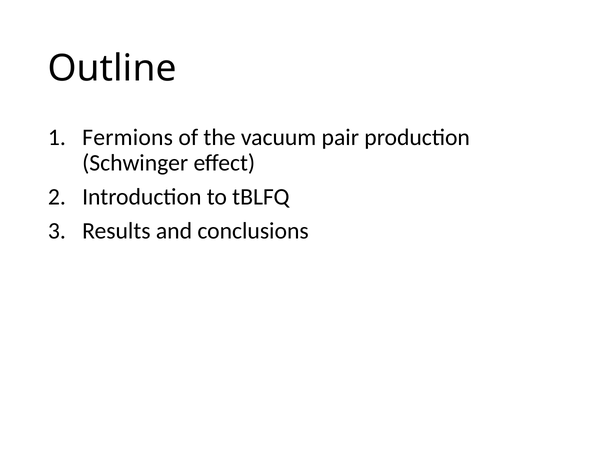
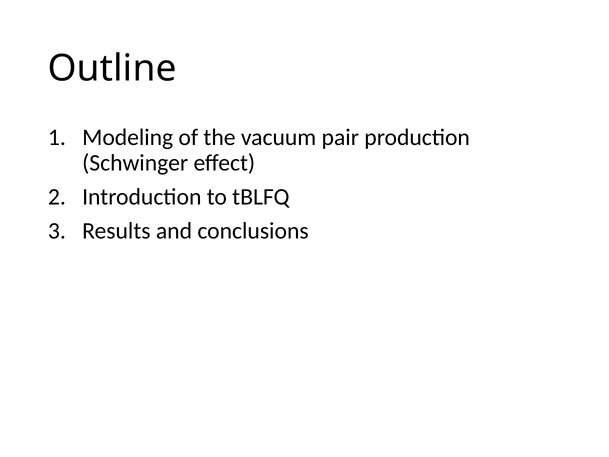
Fermions: Fermions -> Modeling (128, 137)
